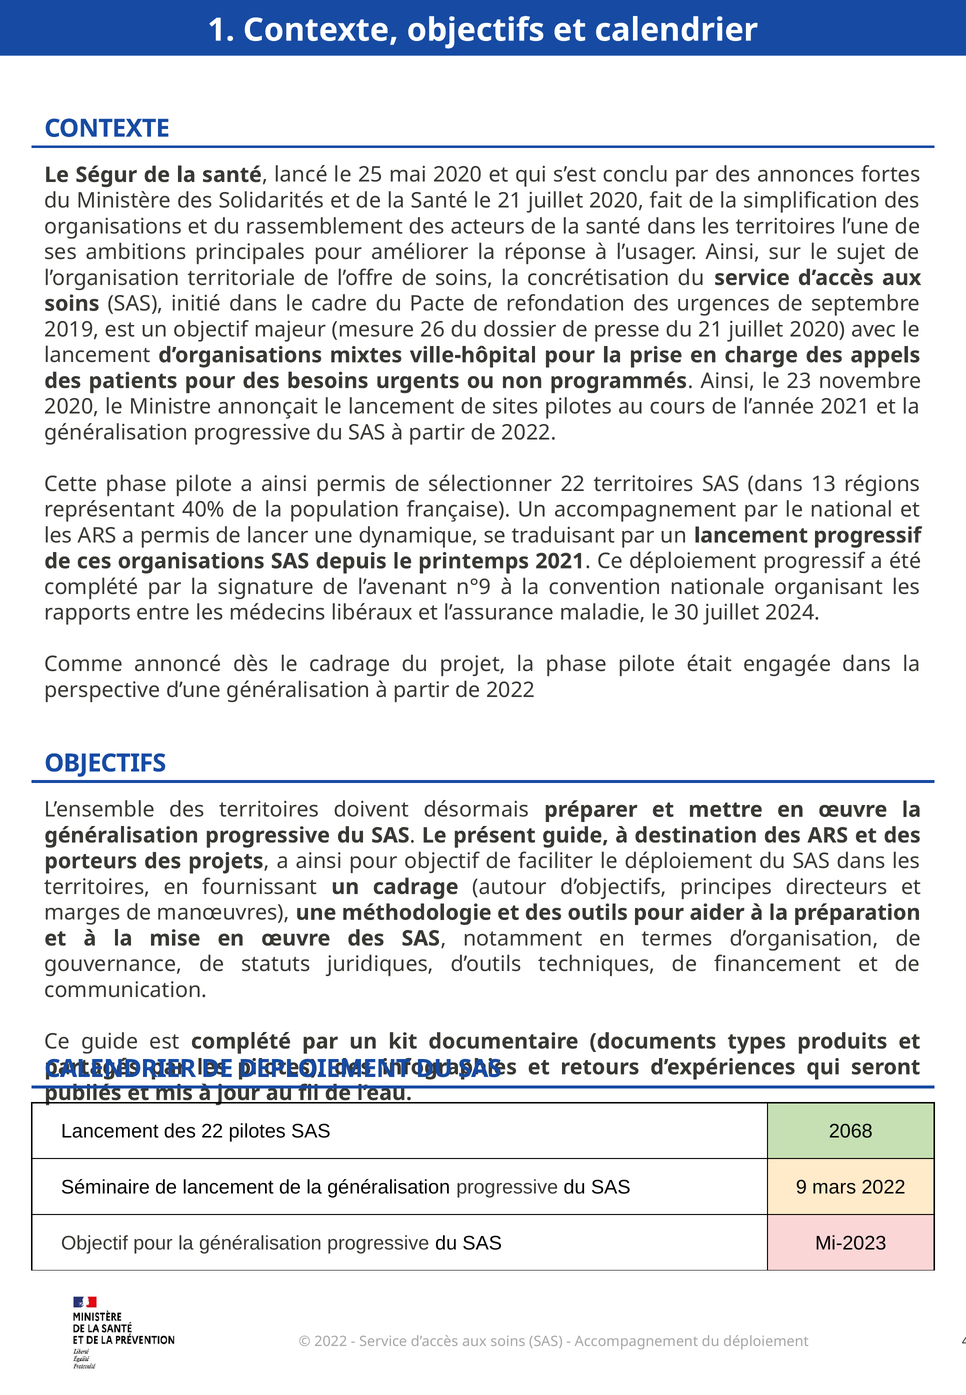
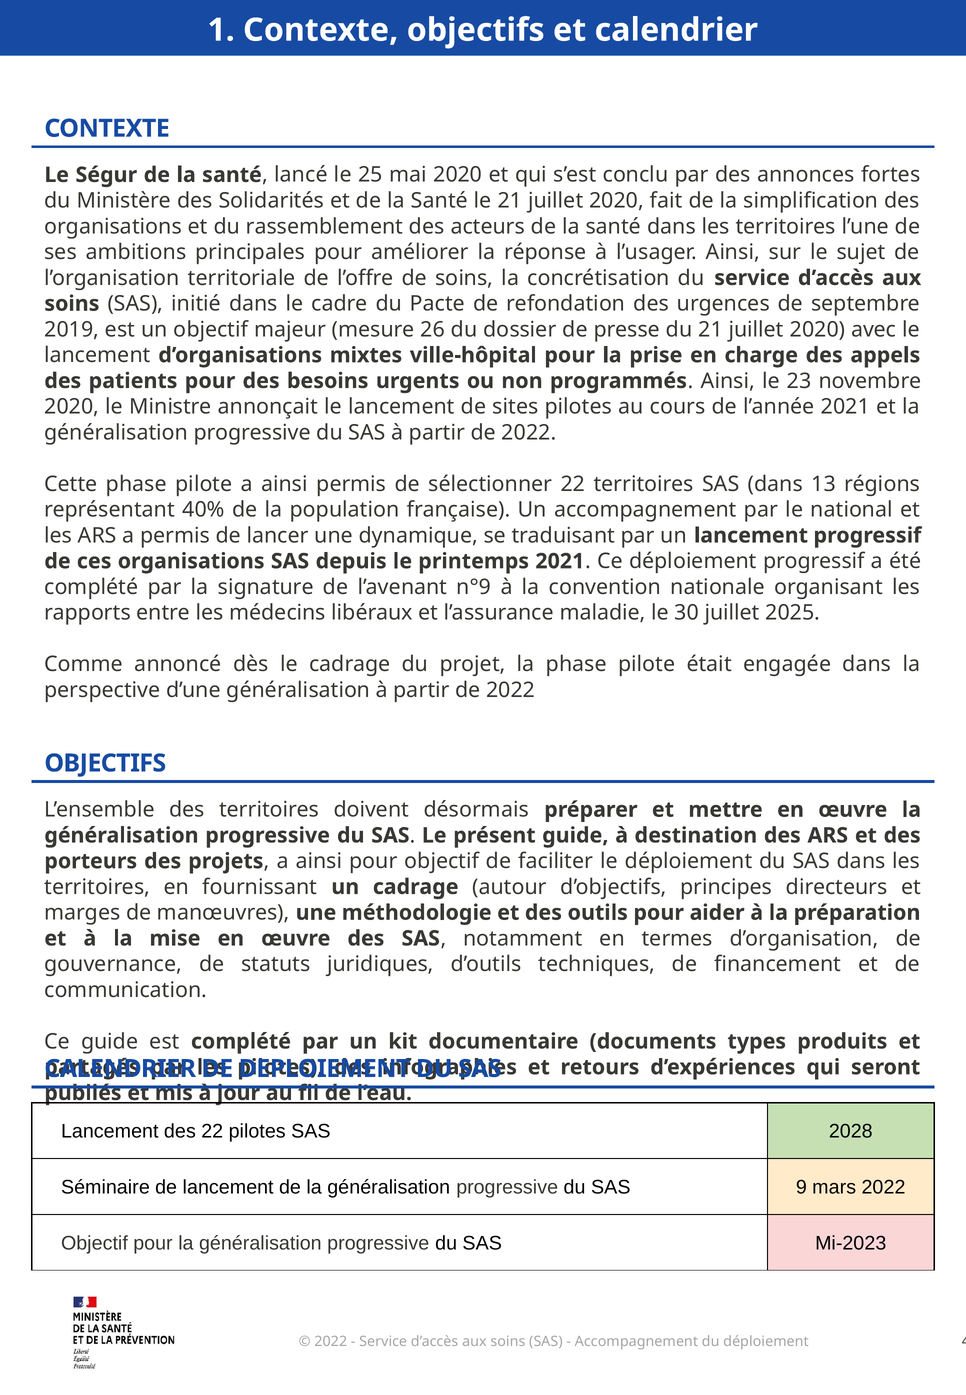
2024: 2024 -> 2025 (793, 613)
2068: 2068 -> 2028 (851, 1132)
